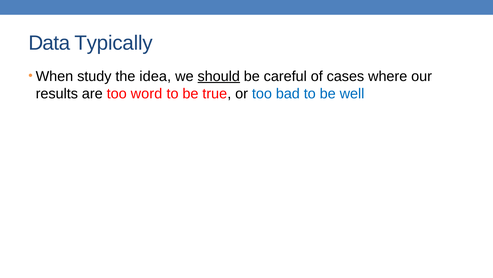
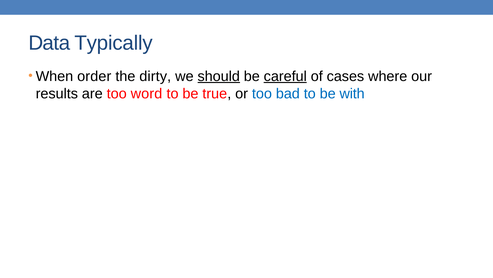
study: study -> order (94, 76)
idea: idea -> dirty (155, 76)
careful underline: none -> present (285, 76)
well: well -> with (352, 93)
